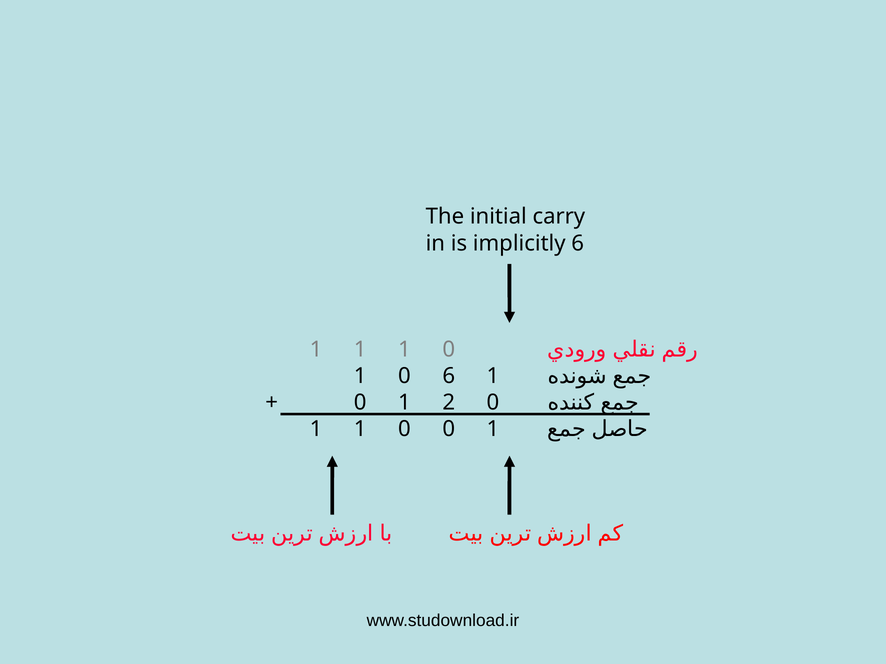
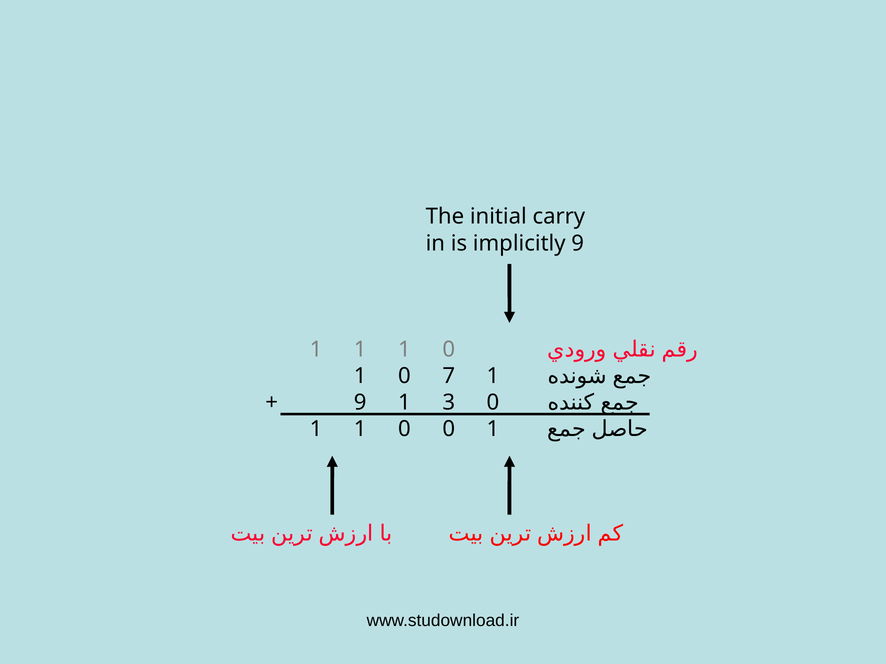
implicitly 6: 6 -> 9 (578, 243)
0 6: 6 -> 7 (449, 376)
0: 0 -> 9 (360, 403)
2: 2 -> 3 (449, 403)
